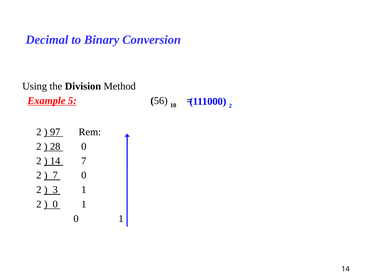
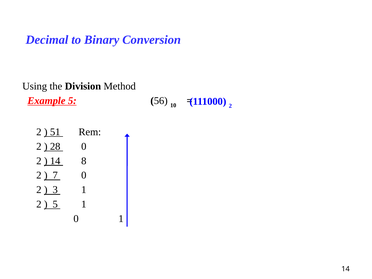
97: 97 -> 51 (55, 132)
14 7: 7 -> 8 (84, 161)
0: 0 -> 5 (55, 204)
